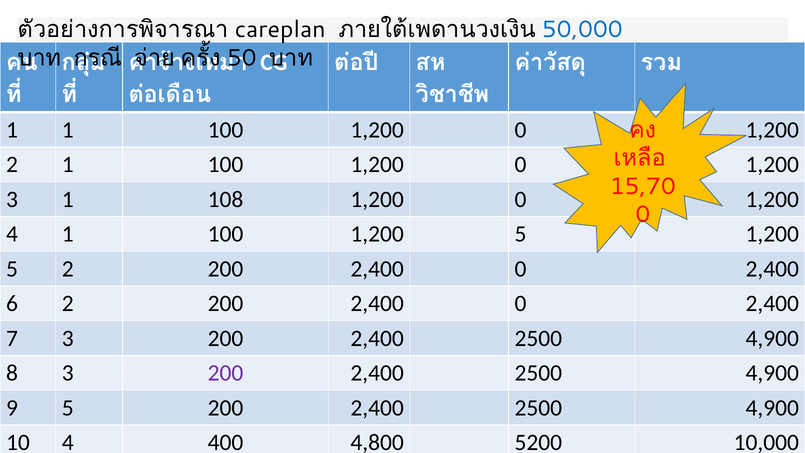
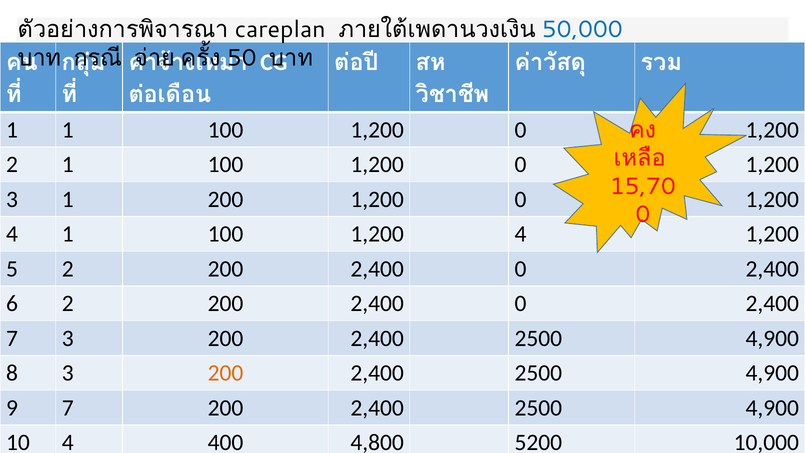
1 108: 108 -> 200 (225, 199)
100 1,200 5: 5 -> 4 (521, 234)
200 colour: purple -> orange (225, 373)
9 5: 5 -> 7 (68, 408)
